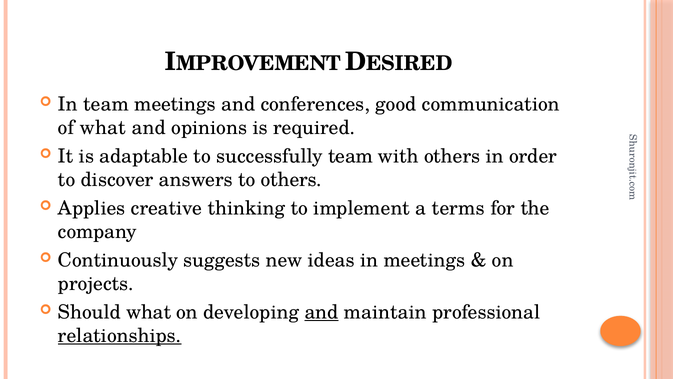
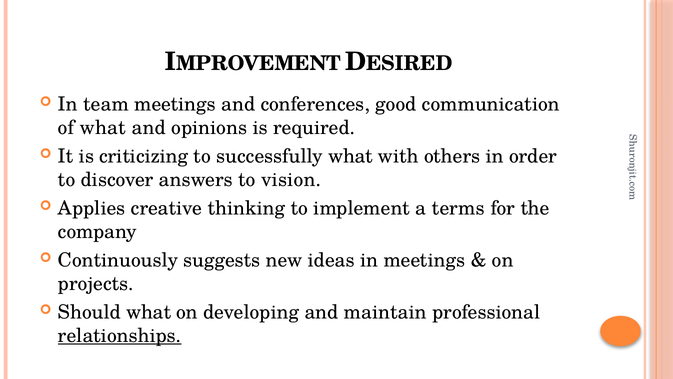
adaptable: adaptable -> criticizing (144, 156)
successfully team: team -> what (351, 156)
to others: others -> vision (291, 180)
and underline: present -> none (322, 312)
